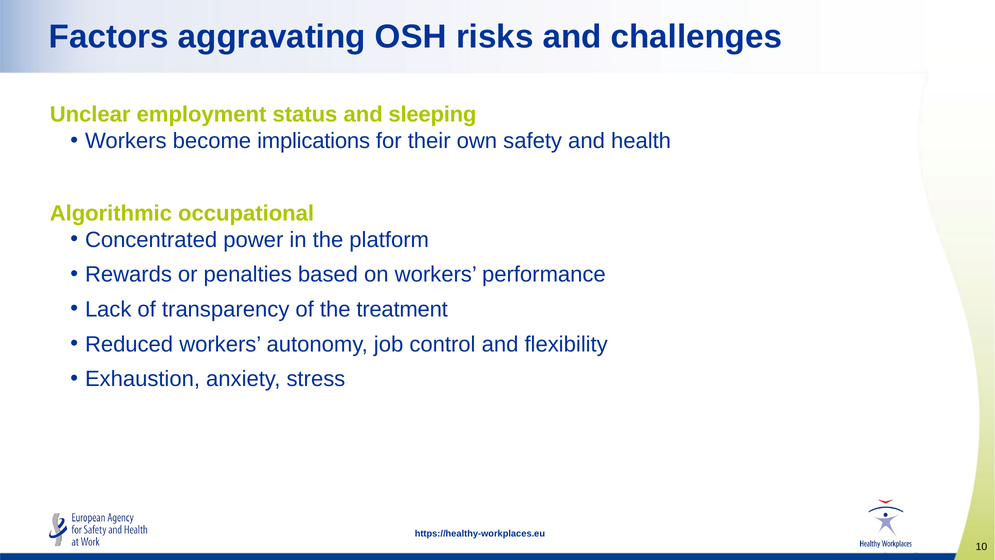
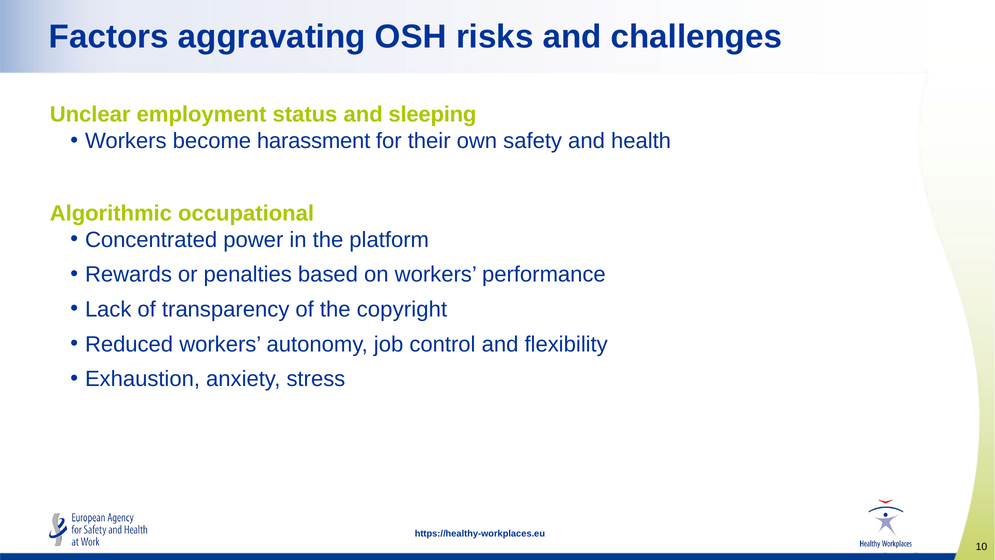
implications: implications -> harassment (314, 141)
treatment: treatment -> copyright (402, 309)
